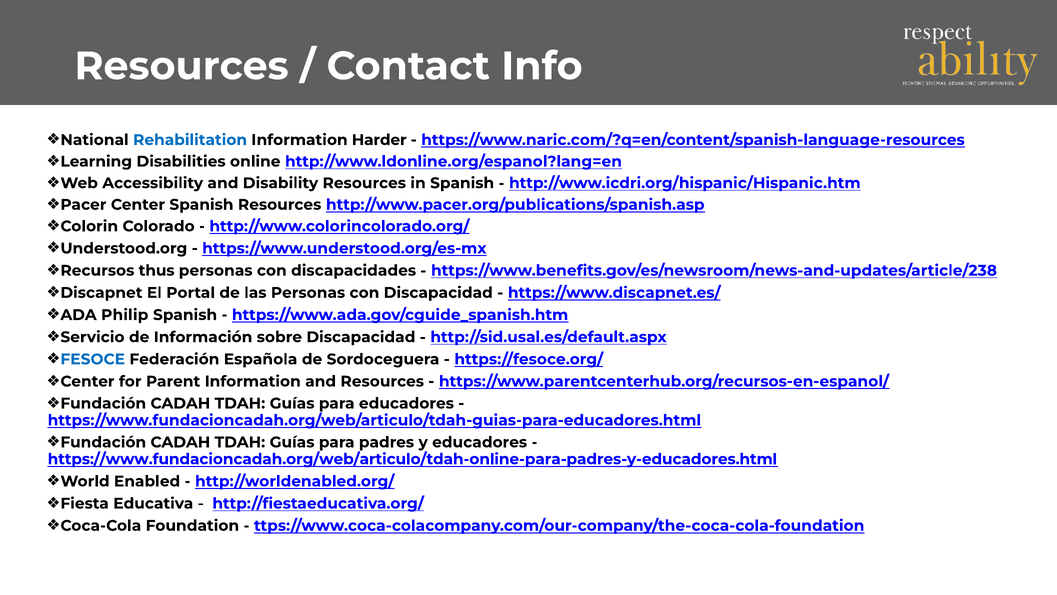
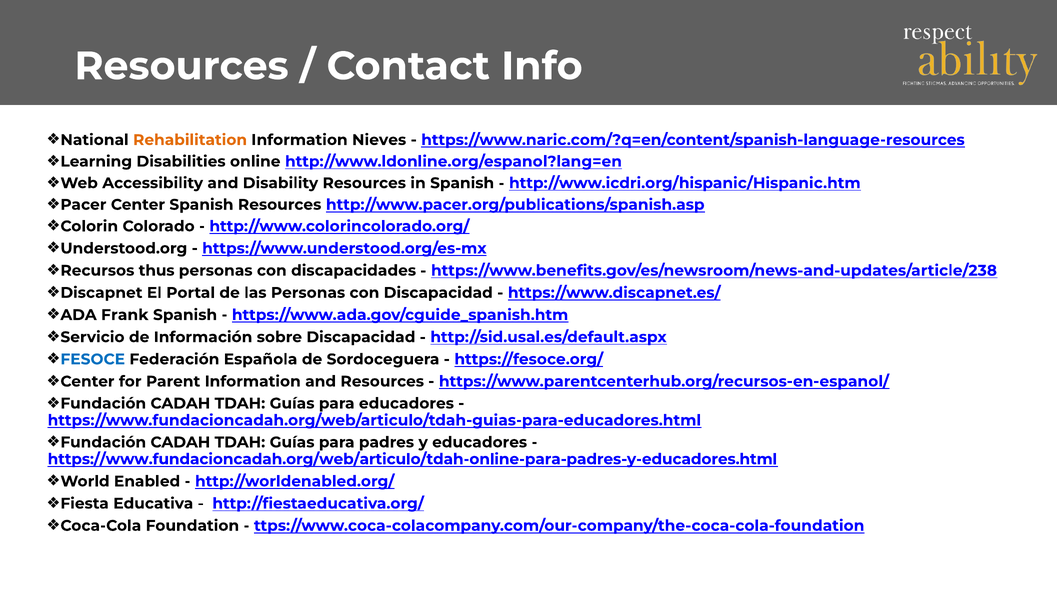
Rehabilitation colour: blue -> orange (190, 140)
Harder: Harder -> Nieves (379, 140)
Philip: Philip -> Frank (125, 315)
